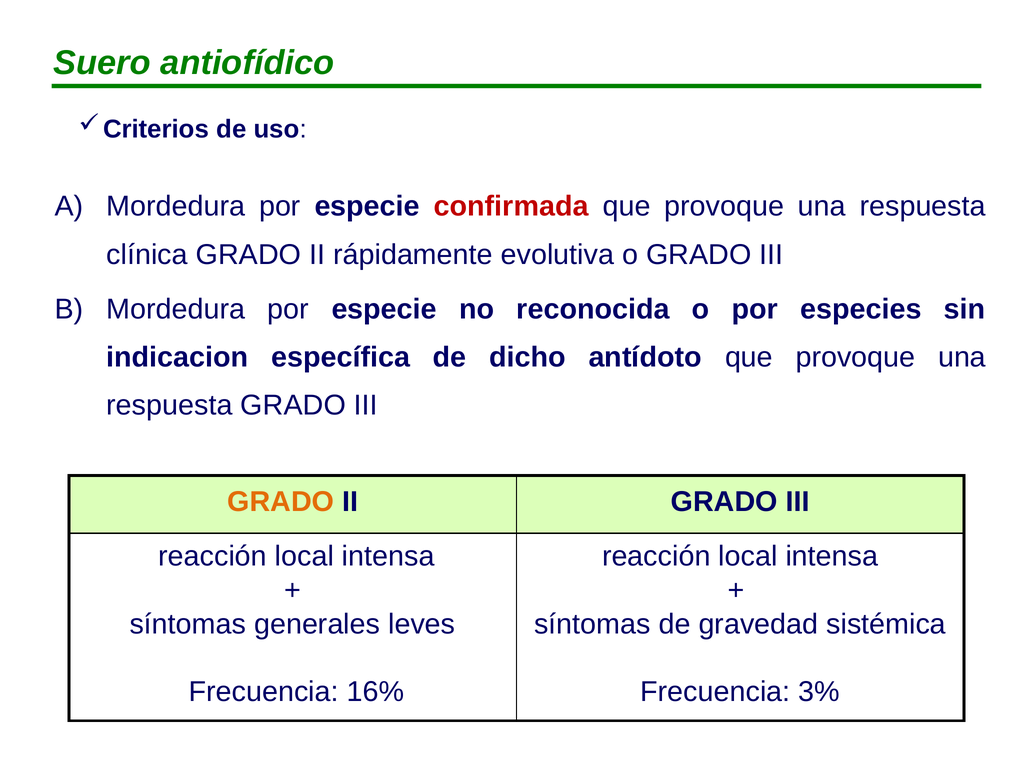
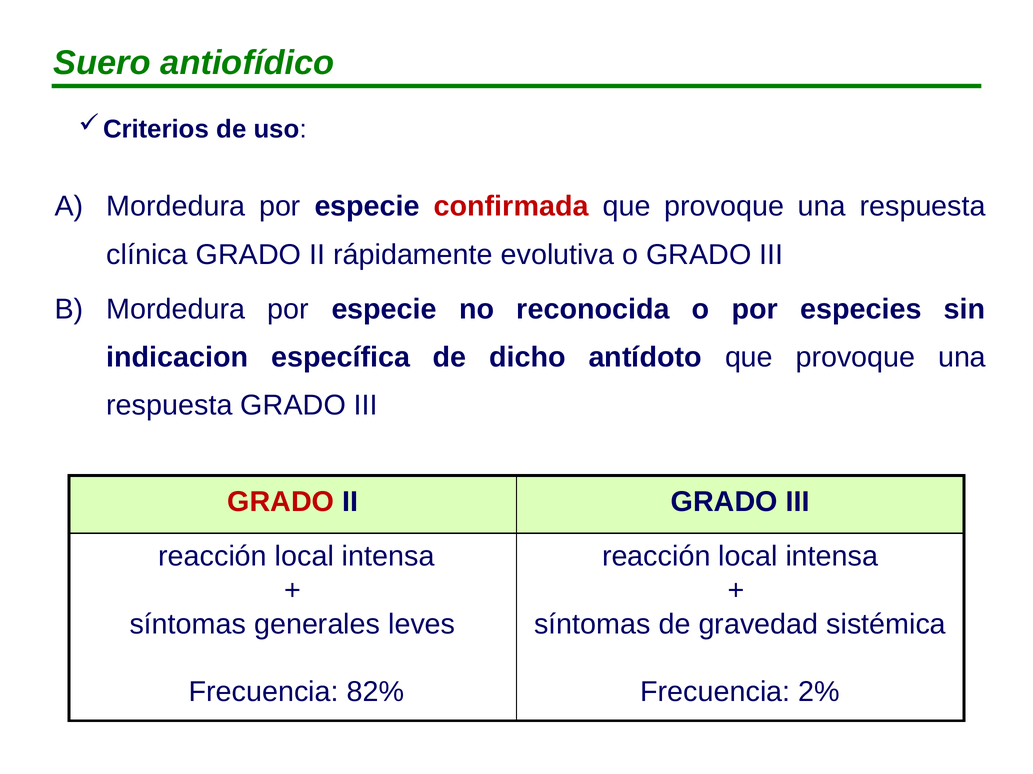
GRADO colour: orange -> red (281, 502)
16%: 16% -> 82% (375, 693)
3%: 3% -> 2% (819, 693)
